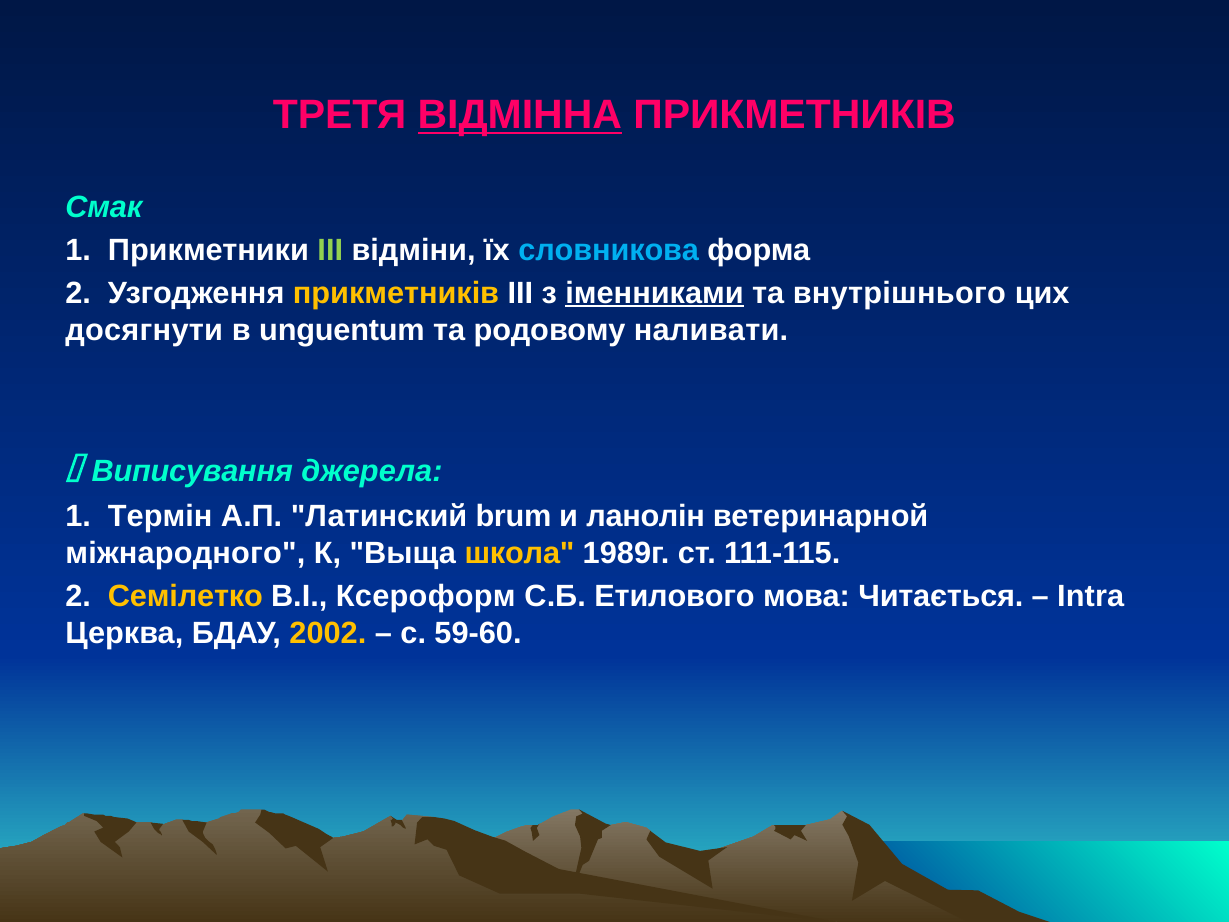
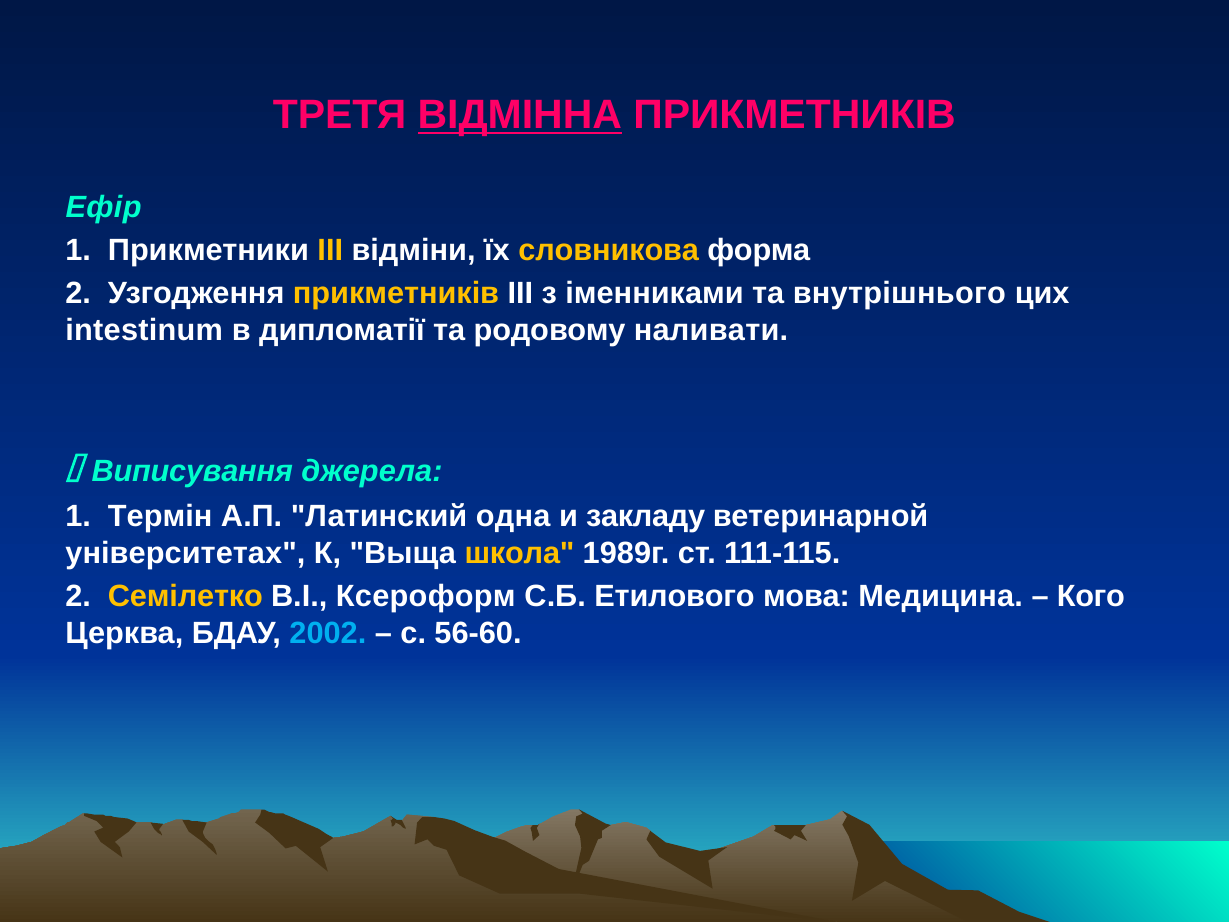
Смак: Смак -> Ефір (104, 207)
ІІІ colour: light green -> yellow (330, 250)
словникова colour: light blue -> yellow (609, 250)
іменниками underline: present -> none (655, 293)
досягнути: досягнути -> intestіnum (144, 330)
unguentum: unguentum -> дипломатії (342, 330)
brum: brum -> одна (513, 516)
ланолін: ланолін -> закладу (646, 516)
міжнародного: міжнародного -> університетах (185, 553)
Читається: Читається -> Медицина (941, 596)
Intra: Intra -> Кого (1091, 596)
2002 colour: yellow -> light blue (328, 633)
59-60: 59-60 -> 56-60 (478, 633)
